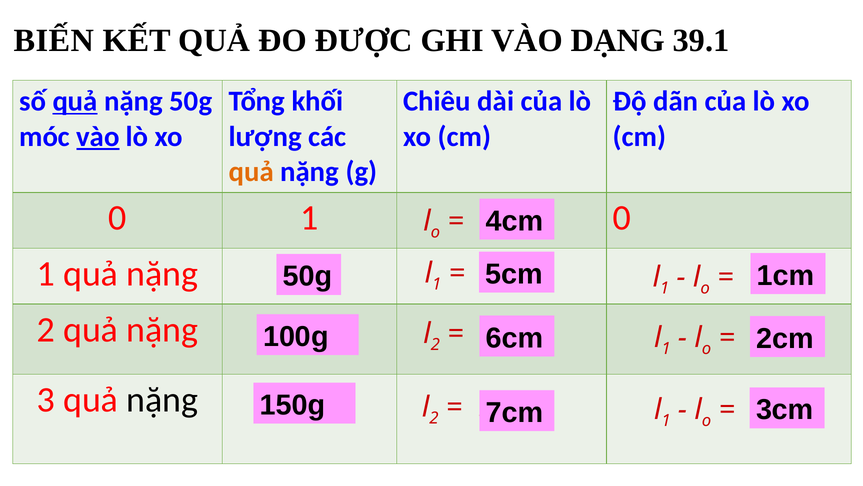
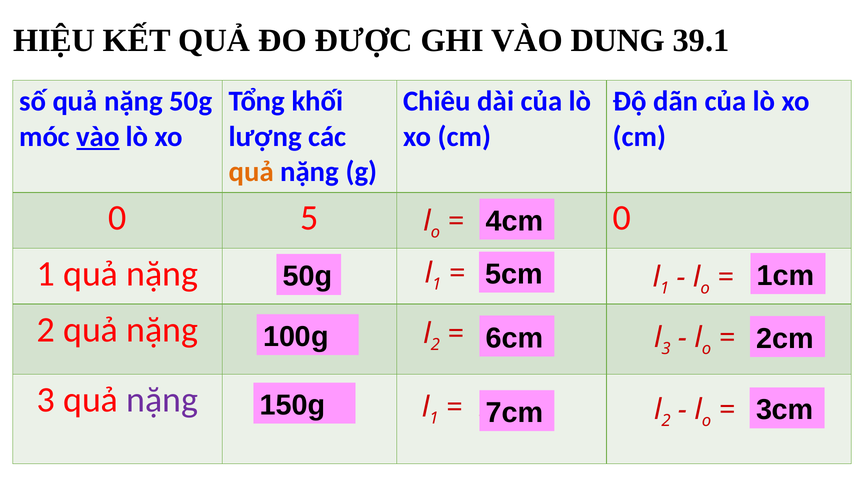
BIẾN: BIẾN -> HIỆU (54, 41)
DẠNG: DẠNG -> DUNG (618, 41)
quả underline: present -> none (75, 101)
1: 1 -> 5 (310, 218)
1: 1 -> 3 (666, 349)
nặng colour: black -> purple (162, 399)
2: 2 -> 1 (434, 418)
1: 1 -> 2 (666, 420)
